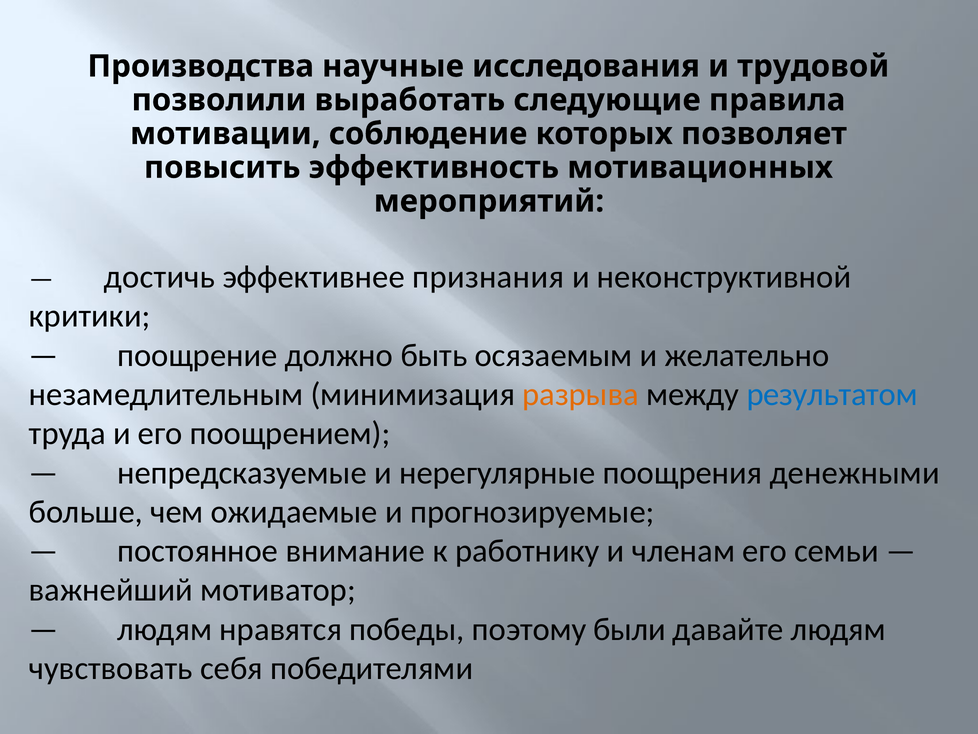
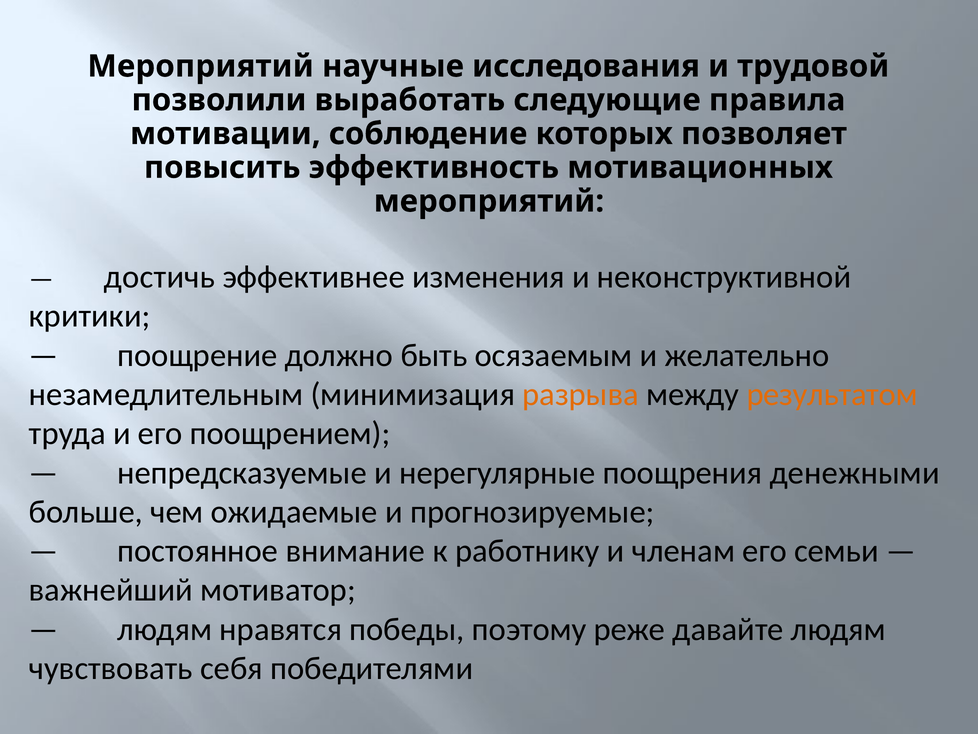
Производства: Производства -> Мероприятий (201, 66)
признания: признания -> изменения (489, 277)
результатом colour: blue -> orange (832, 394)
были: были -> реже (629, 629)
